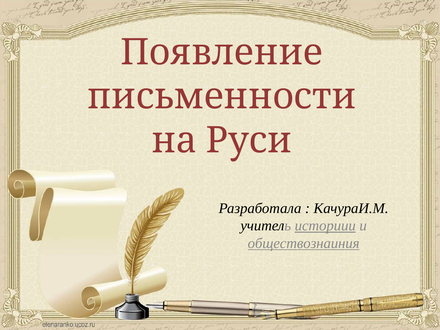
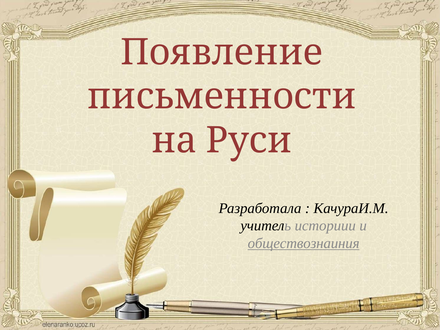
историии underline: present -> none (325, 226)
